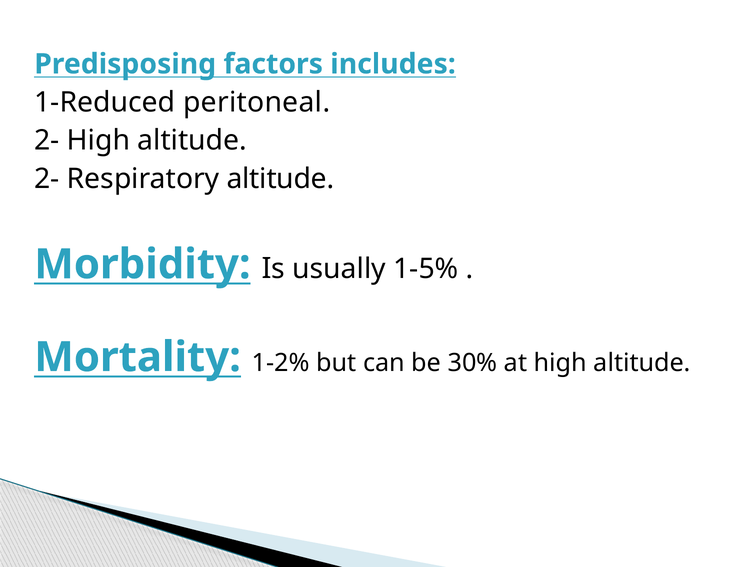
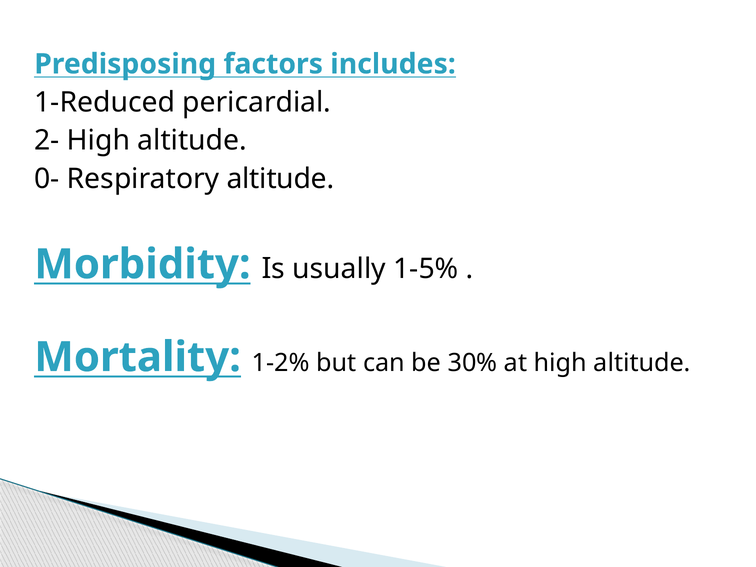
peritoneal: peritoneal -> pericardial (257, 102)
2-: 2- -> 0- (47, 179)
